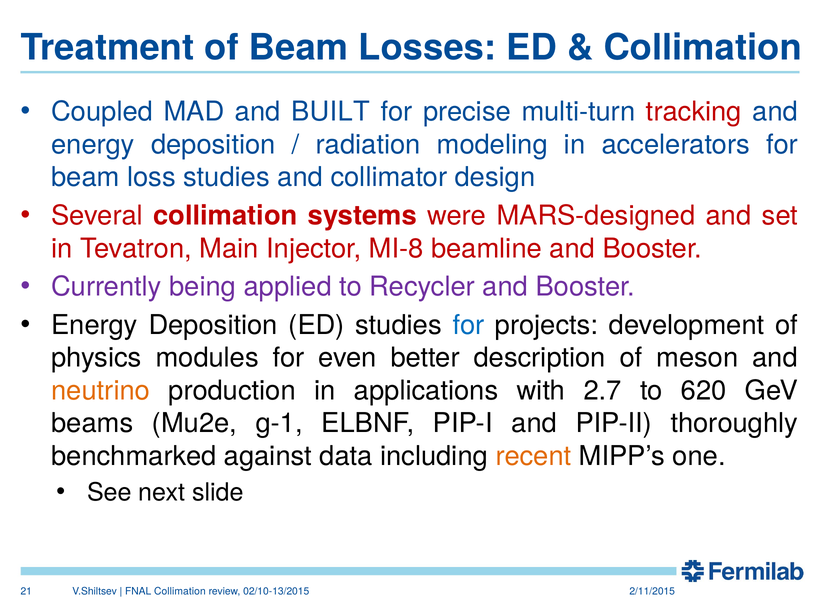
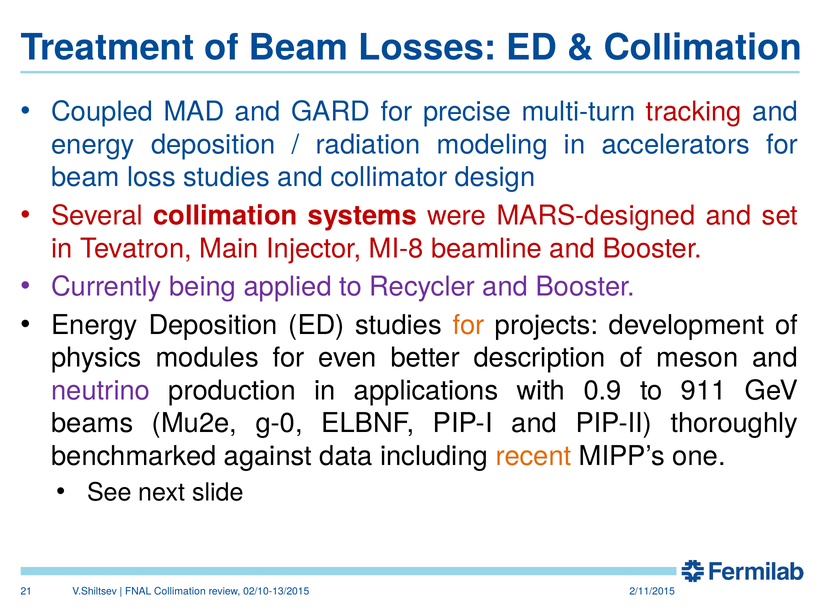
BUILT: BUILT -> GARD (331, 112)
for colour: blue -> orange (468, 325)
neutrino colour: orange -> purple (101, 391)
2.7: 2.7 -> 0.9 (603, 391)
620: 620 -> 911 (704, 391)
g-1: g-1 -> g-0 (279, 423)
